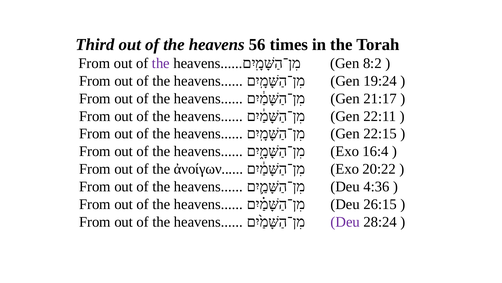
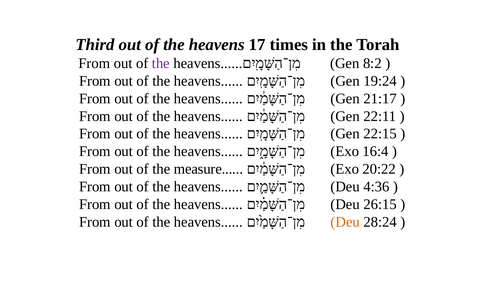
56: 56 -> 17 (257, 44)
ἀνοίγων: ἀνοίγων -> measure (208, 169)
Deu colour: purple -> orange (345, 221)
